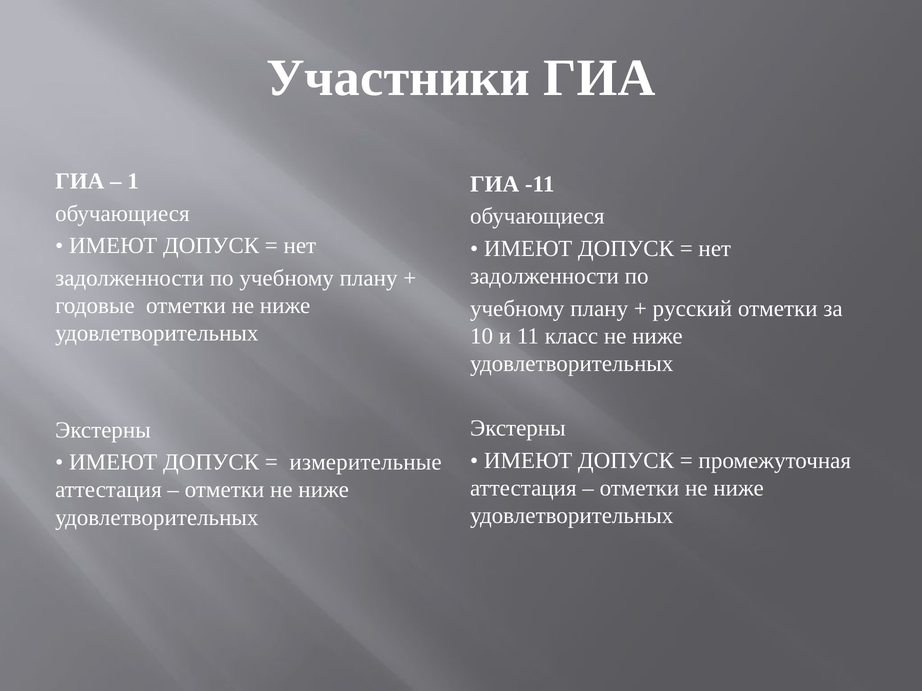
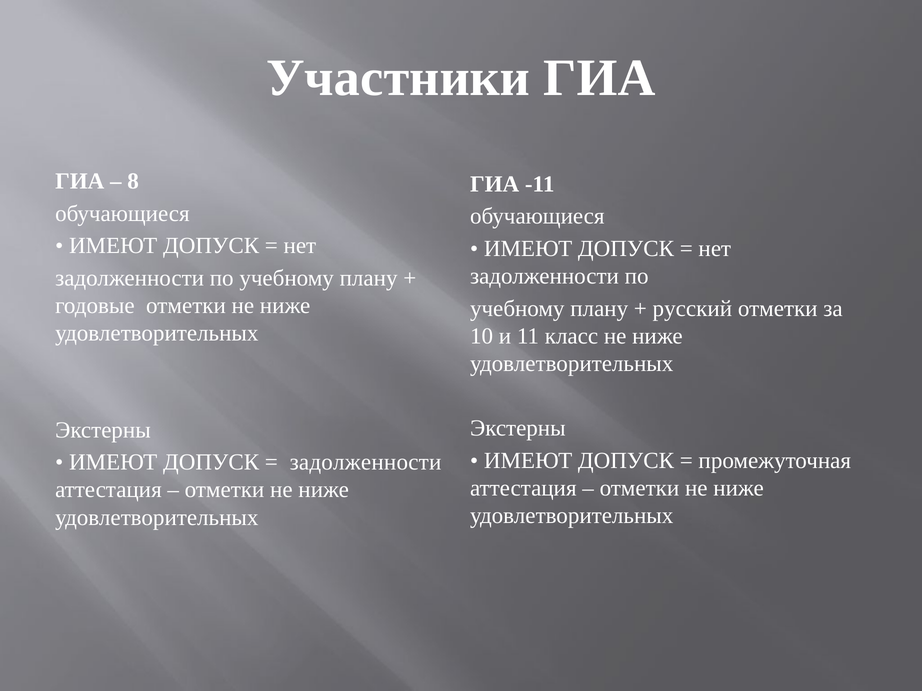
1: 1 -> 8 (133, 181)
измерительные: измерительные -> задолженности (365, 463)
